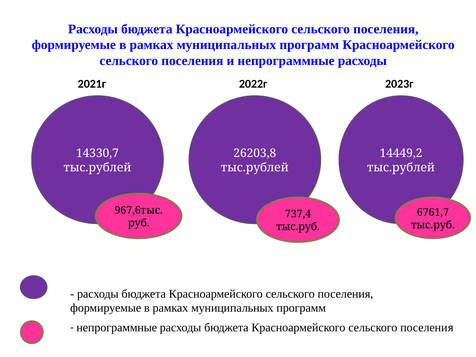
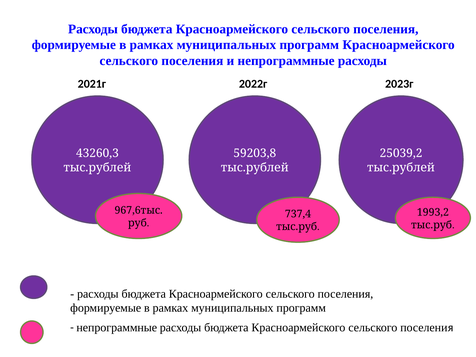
14330,7: 14330,7 -> 43260,3 (97, 153)
26203,8: 26203,8 -> 59203,8 (255, 153)
14449,2: 14449,2 -> 25039,2 (401, 153)
6761,7: 6761,7 -> 1993,2 (433, 212)
